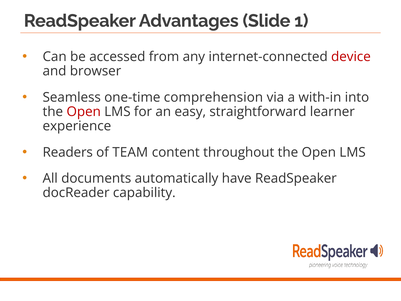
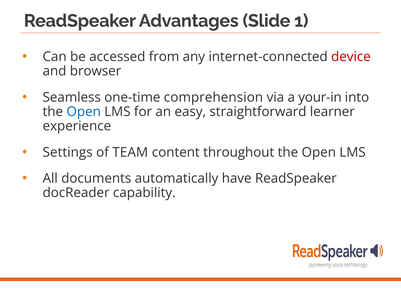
with-in: with-in -> your-in (320, 97)
Open colour: red -> blue (84, 112)
Readers: Readers -> Settings (68, 152)
